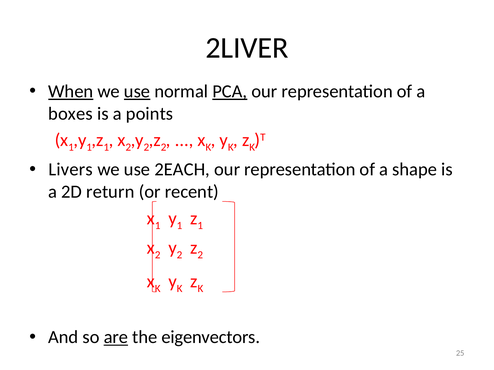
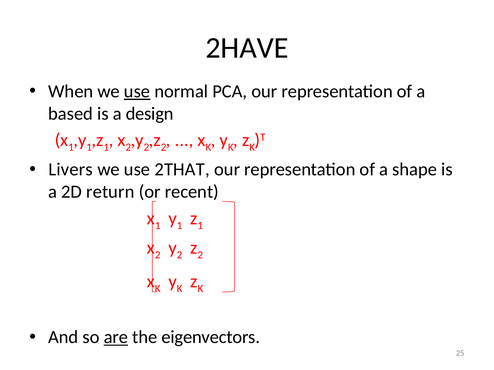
2LIVER: 2LIVER -> 2HAVE (247, 48)
When underline: present -> none (71, 91)
PCA underline: present -> none (230, 91)
boxes: boxes -> based (71, 114)
points: points -> design (150, 114)
2EACH: 2EACH -> 2THAT (182, 170)
